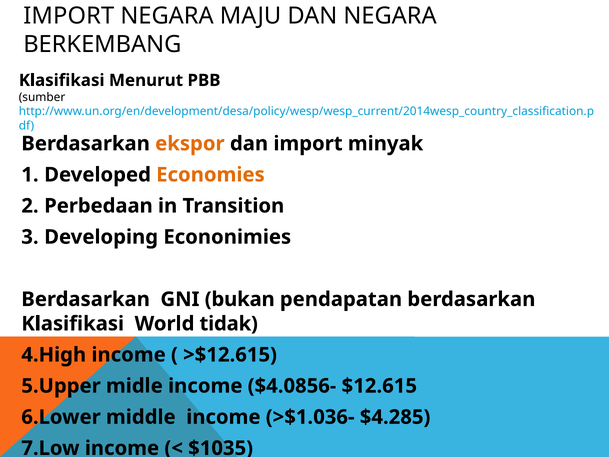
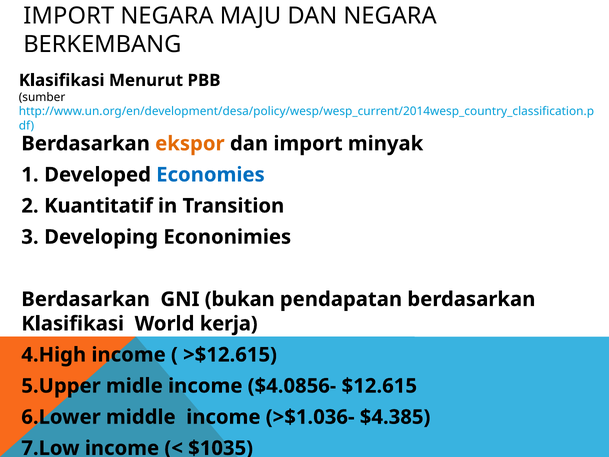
Economies colour: orange -> blue (210, 175)
Perbedaan: Perbedaan -> Kuantitatif (99, 206)
tidak: tidak -> kerja (229, 324)
$4.285: $4.285 -> $4.385 (395, 417)
